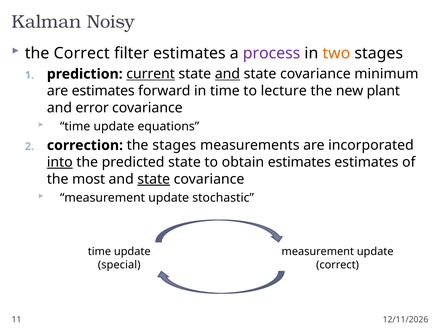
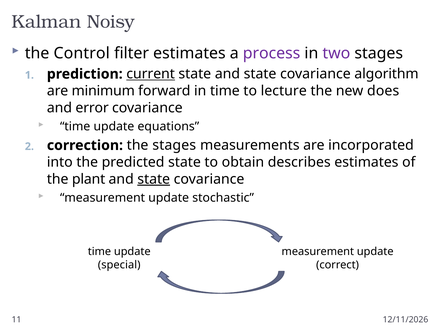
the Correct: Correct -> Control (82, 53)
two colour: orange -> purple (336, 53)
and underline: present -> none (227, 74)
minimum: minimum -> algorithm (387, 74)
are estimates: estimates -> minimum (103, 91)
plant: plant -> does (383, 91)
into underline: present -> none (60, 162)
obtain estimates: estimates -> describes (299, 162)
most: most -> plant (89, 179)
